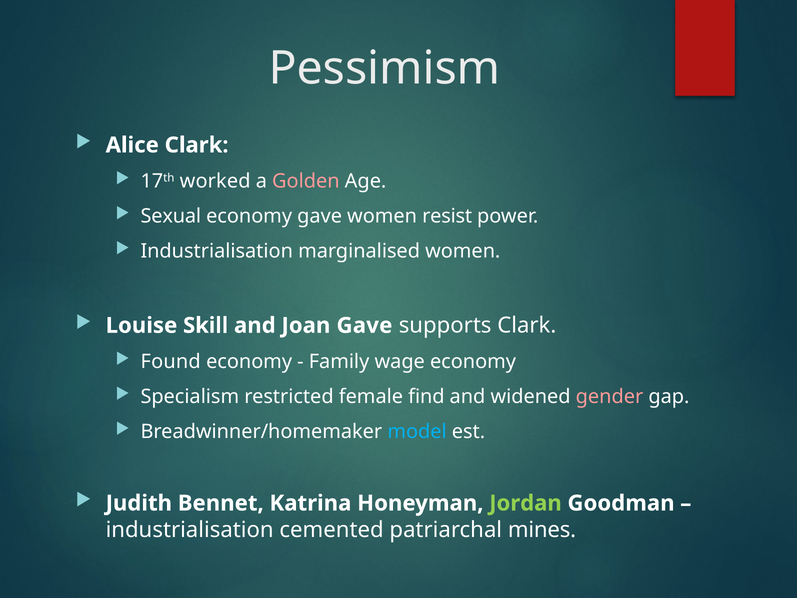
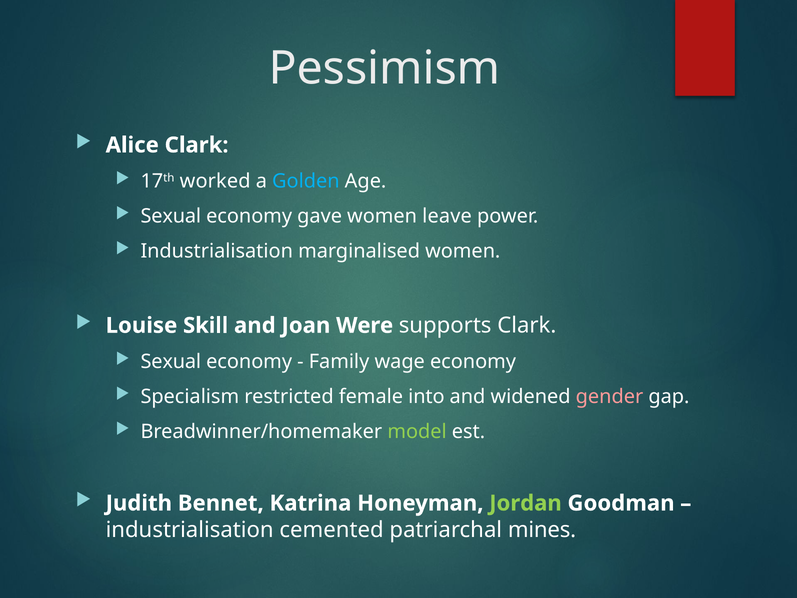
Golden colour: pink -> light blue (306, 181)
resist: resist -> leave (447, 216)
Joan Gave: Gave -> Were (365, 325)
Found: Found -> Sexual (171, 362)
find: find -> into (426, 397)
model colour: light blue -> light green (417, 432)
